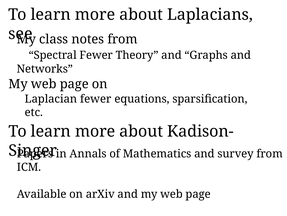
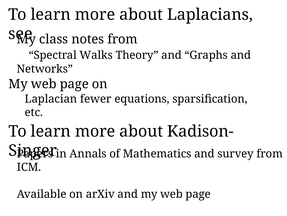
Spectral Fewer: Fewer -> Walks (96, 55)
